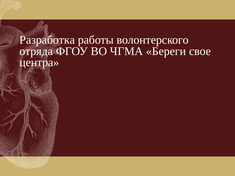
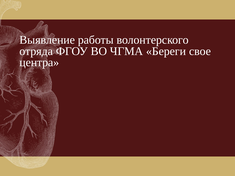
Разработка: Разработка -> Выявление (47, 40)
